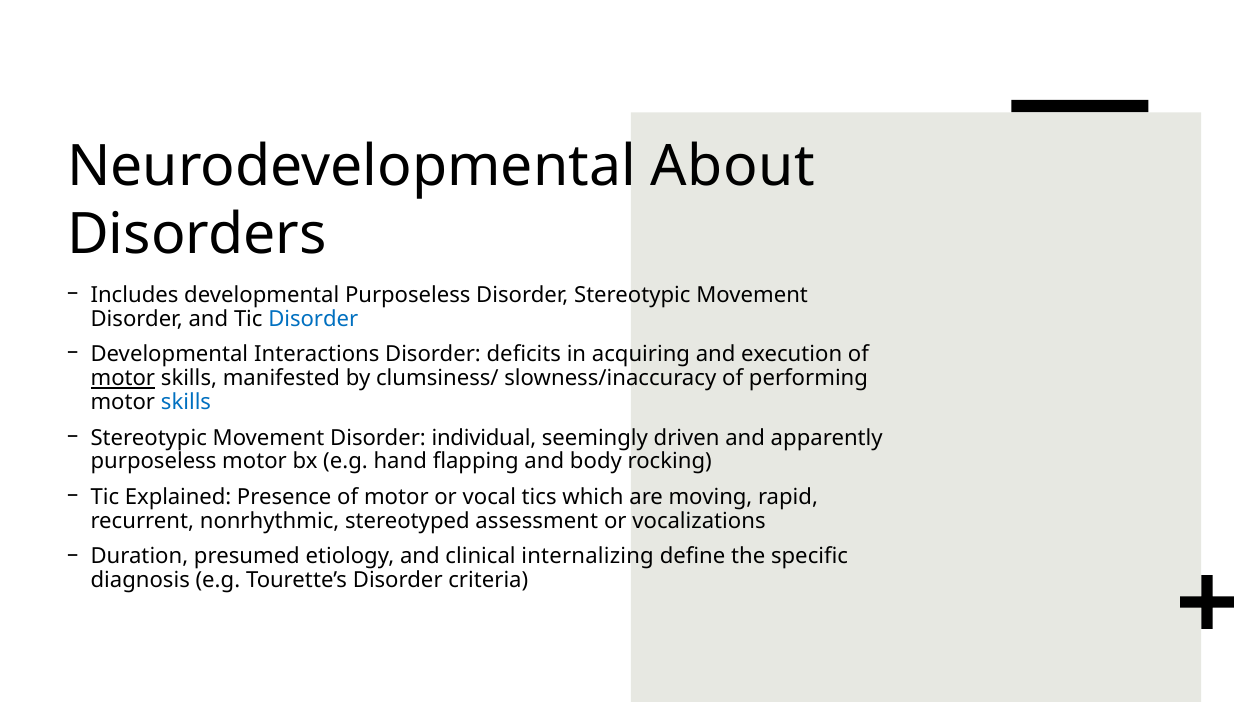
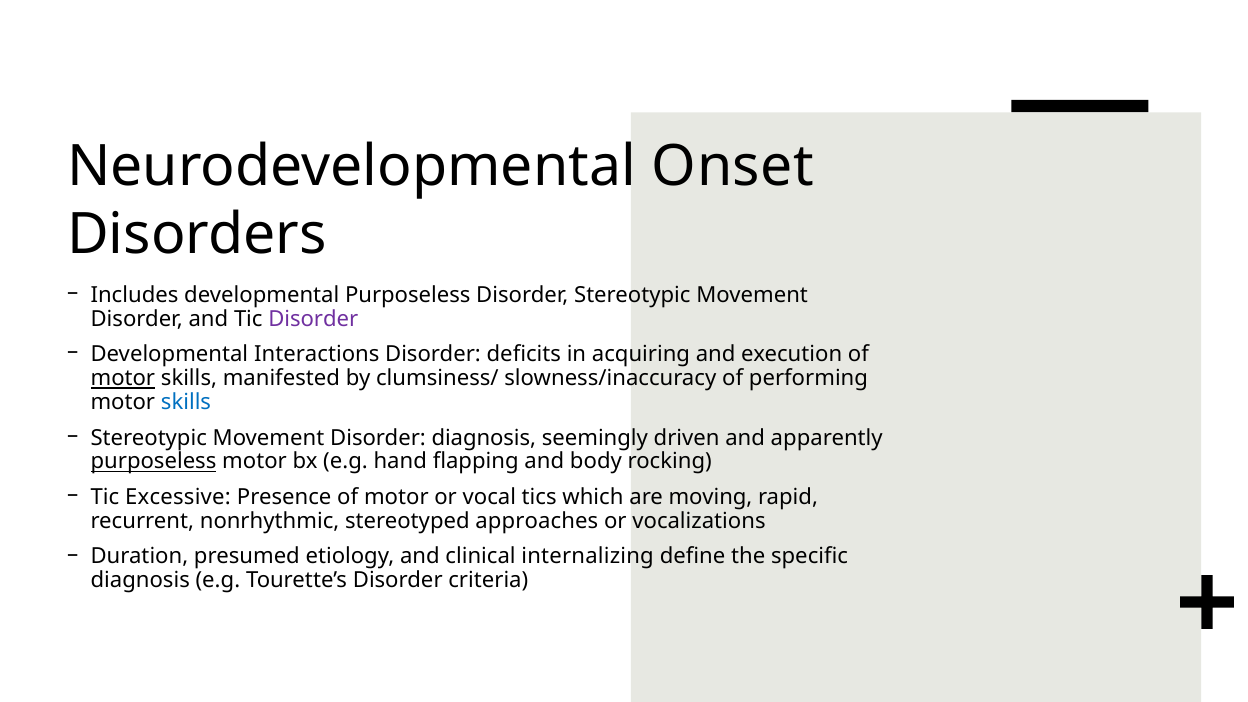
About: About -> Onset (733, 166)
Disorder colour: blue -> purple (313, 319)
Disorder individual: individual -> diagnosis (484, 438)
purposeless underline: none -> present (154, 462)
Explained: Explained -> Excessive (178, 497)
assessment: assessment -> approaches (537, 521)
